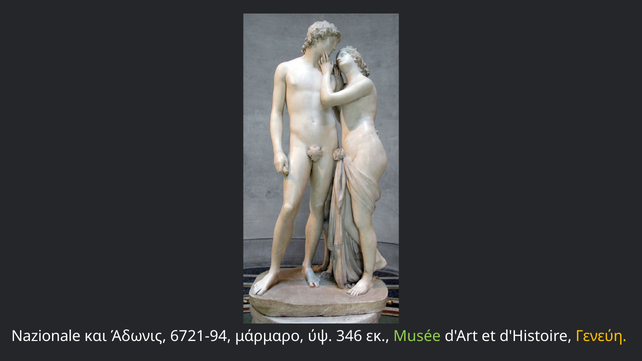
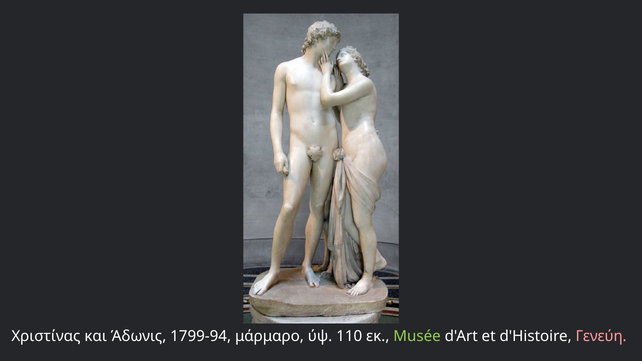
Nazionale: Nazionale -> Χριστίνας (46, 337)
6721-94: 6721-94 -> 1799-94 (201, 337)
346: 346 -> 110 (349, 337)
Γενεύη colour: yellow -> pink (601, 337)
